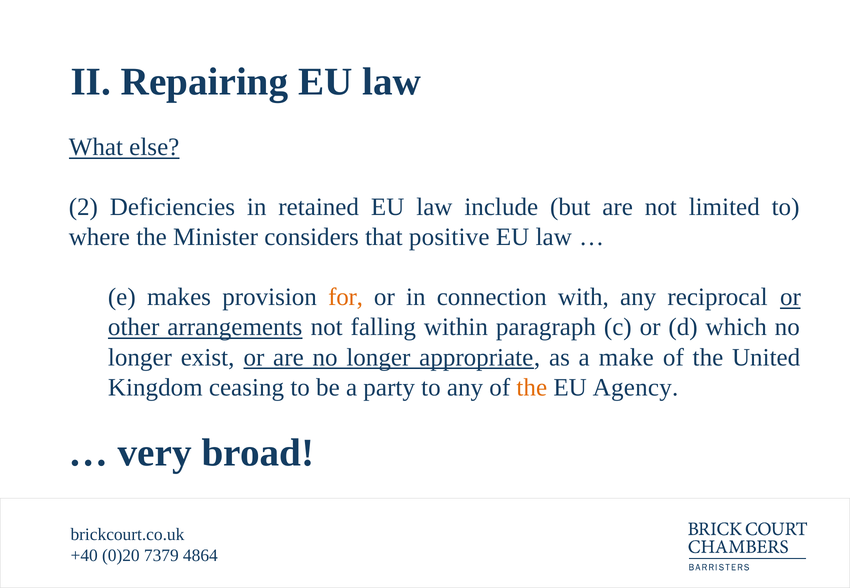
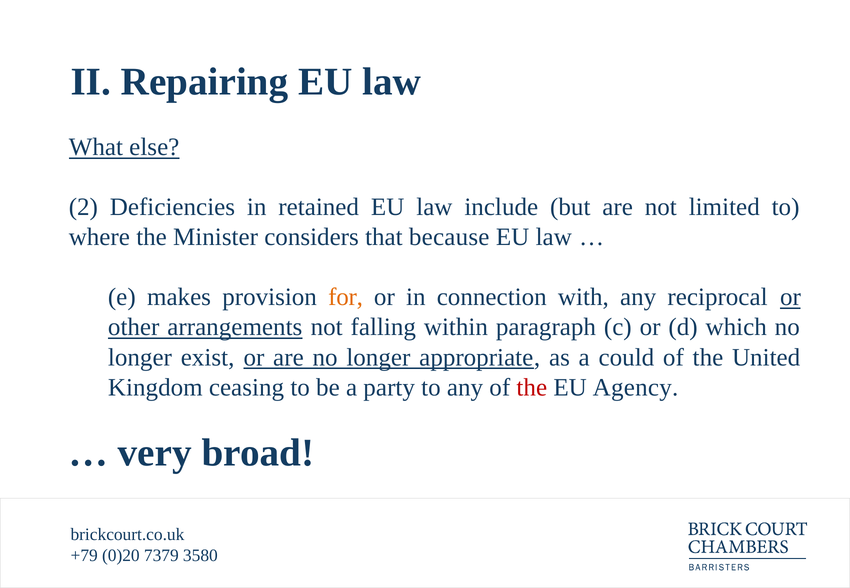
positive: positive -> because (449, 237)
make: make -> could (626, 358)
the colour: orange -> red (532, 388)
+40: +40 -> +79 (84, 556)
4864: 4864 -> 3580 (200, 556)
